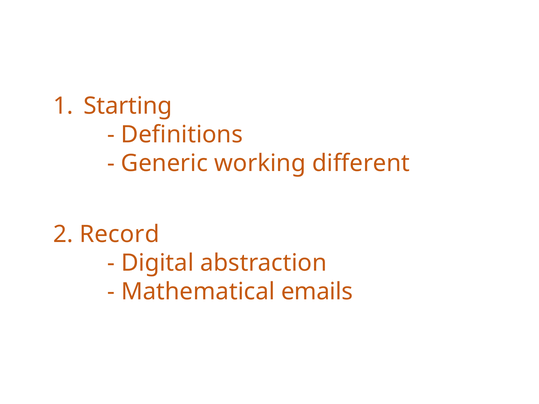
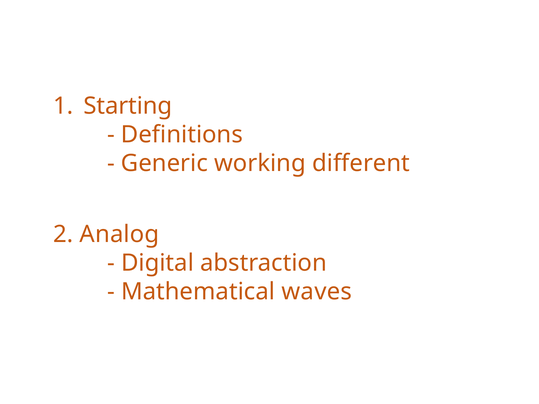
Record: Record -> Analog (119, 234)
emails: emails -> waves (317, 292)
